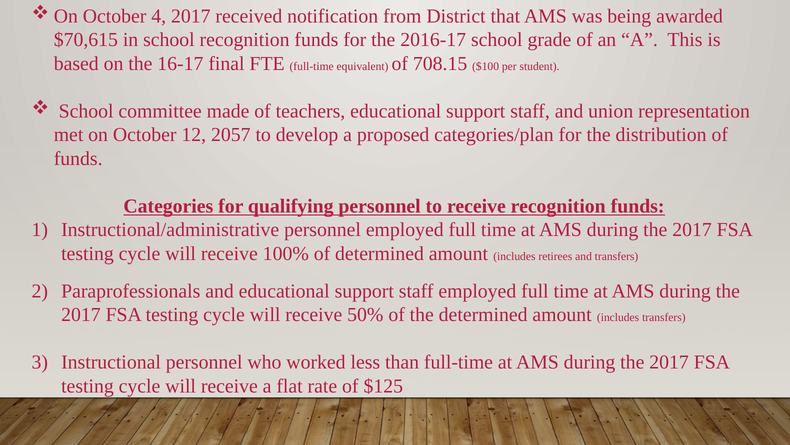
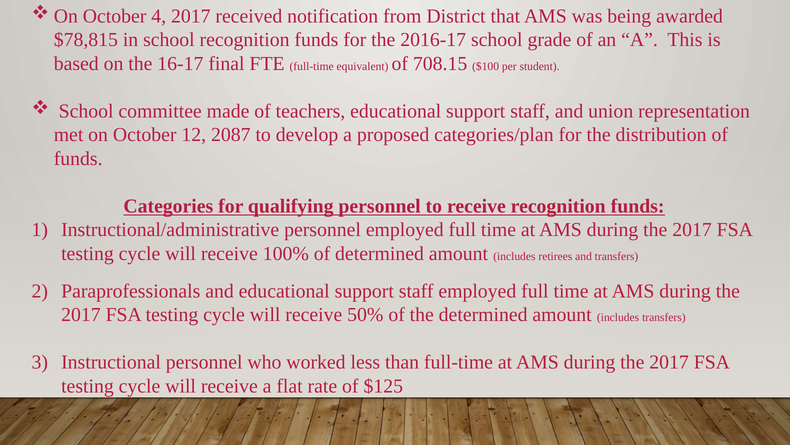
$70,615: $70,615 -> $78,815 (86, 40)
2057: 2057 -> 2087 (231, 135)
